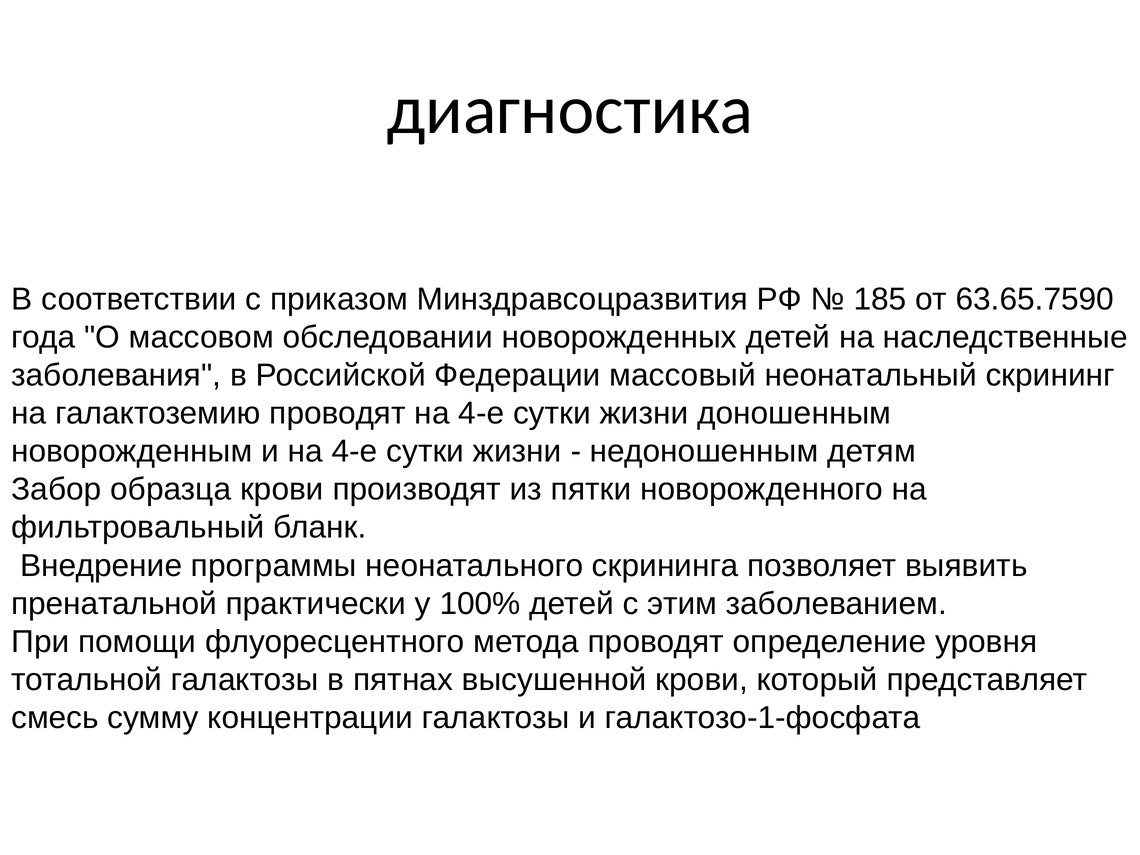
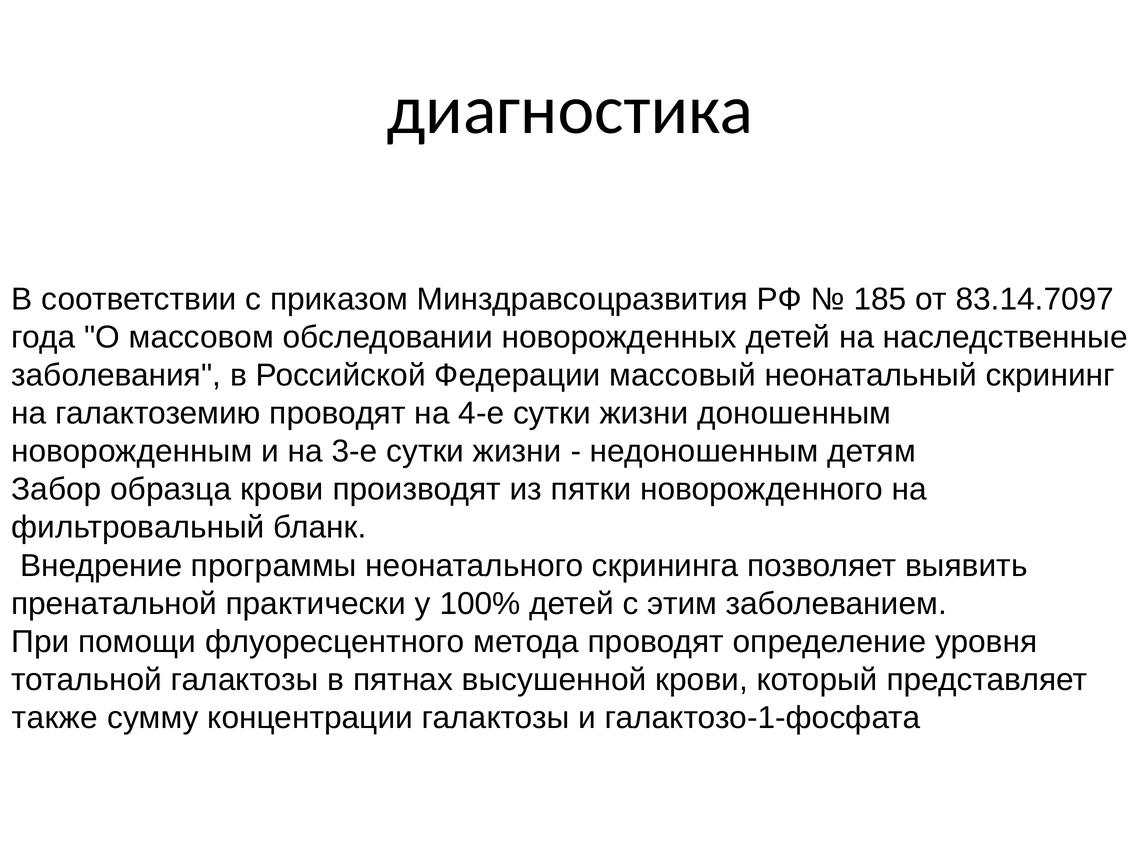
63.65.7590: 63.65.7590 -> 83.14.7097 (1035, 299)
и на 4-е: 4-е -> 3-е (355, 452)
смесь: смесь -> также (55, 718)
